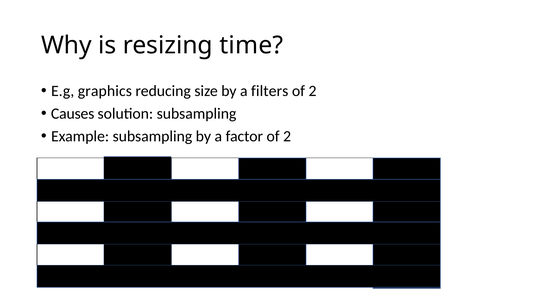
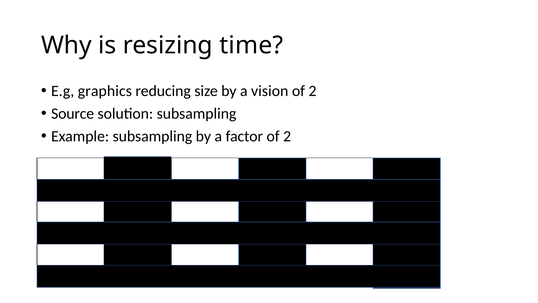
filters: filters -> vision (270, 91)
Causes: Causes -> Source (73, 114)
